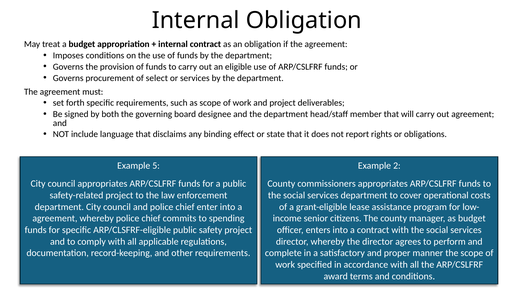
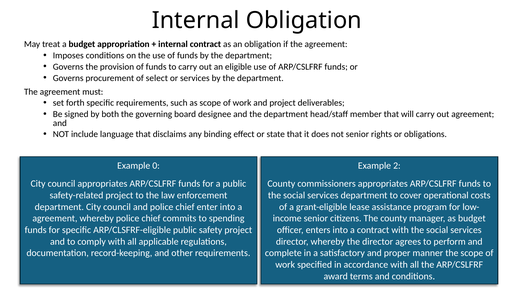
not report: report -> senior (357, 134)
5: 5 -> 0 (156, 166)
